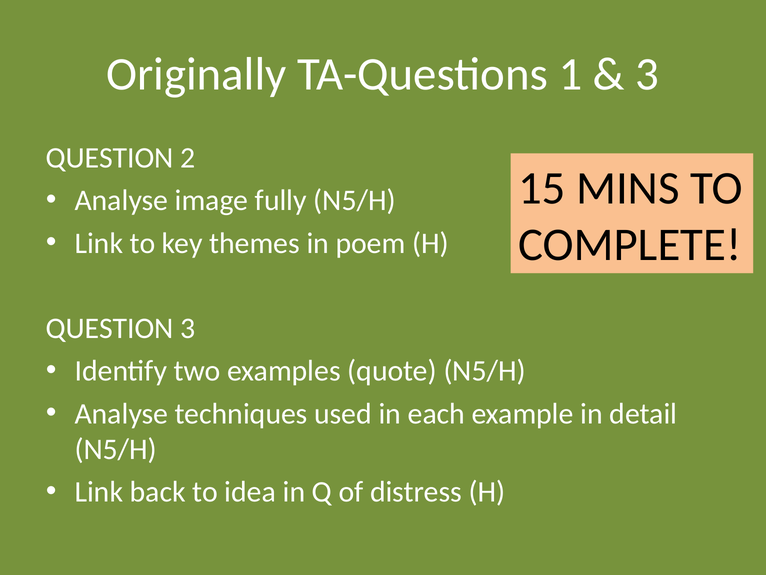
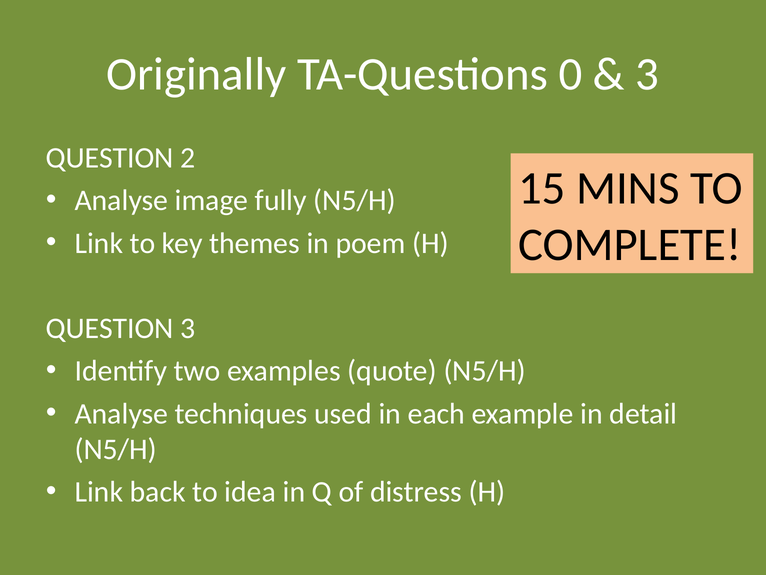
1: 1 -> 0 (570, 74)
